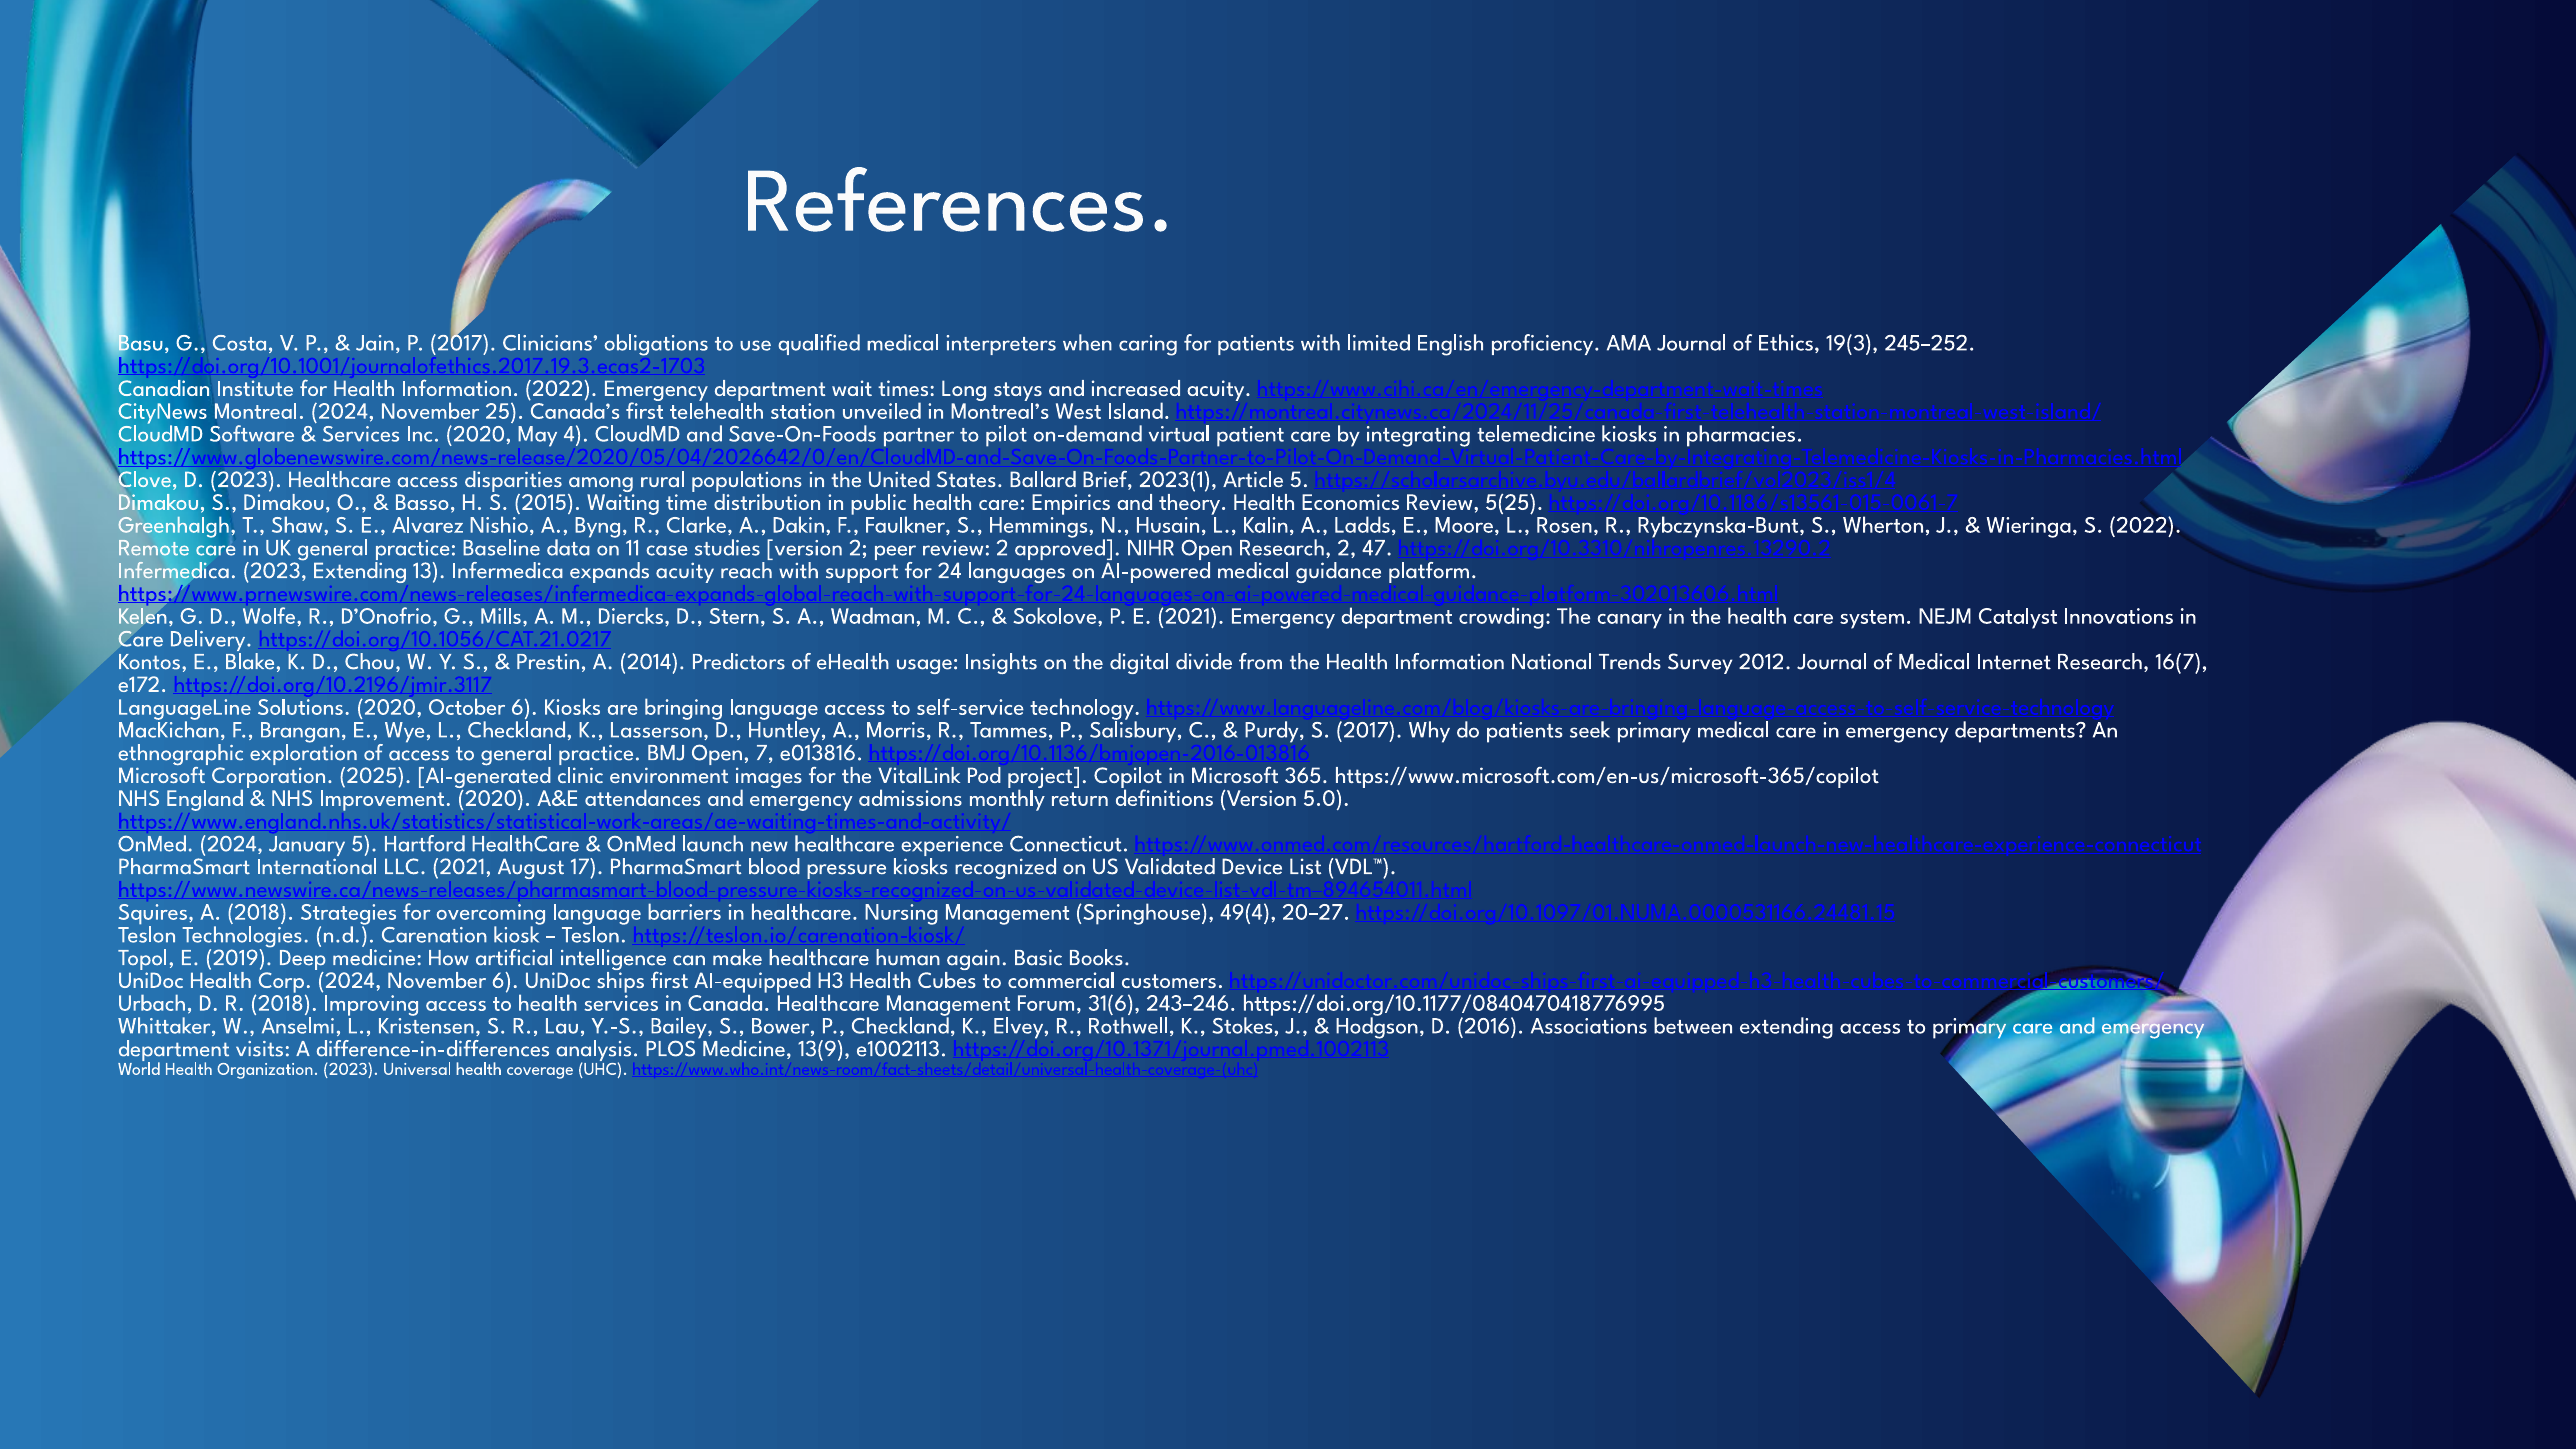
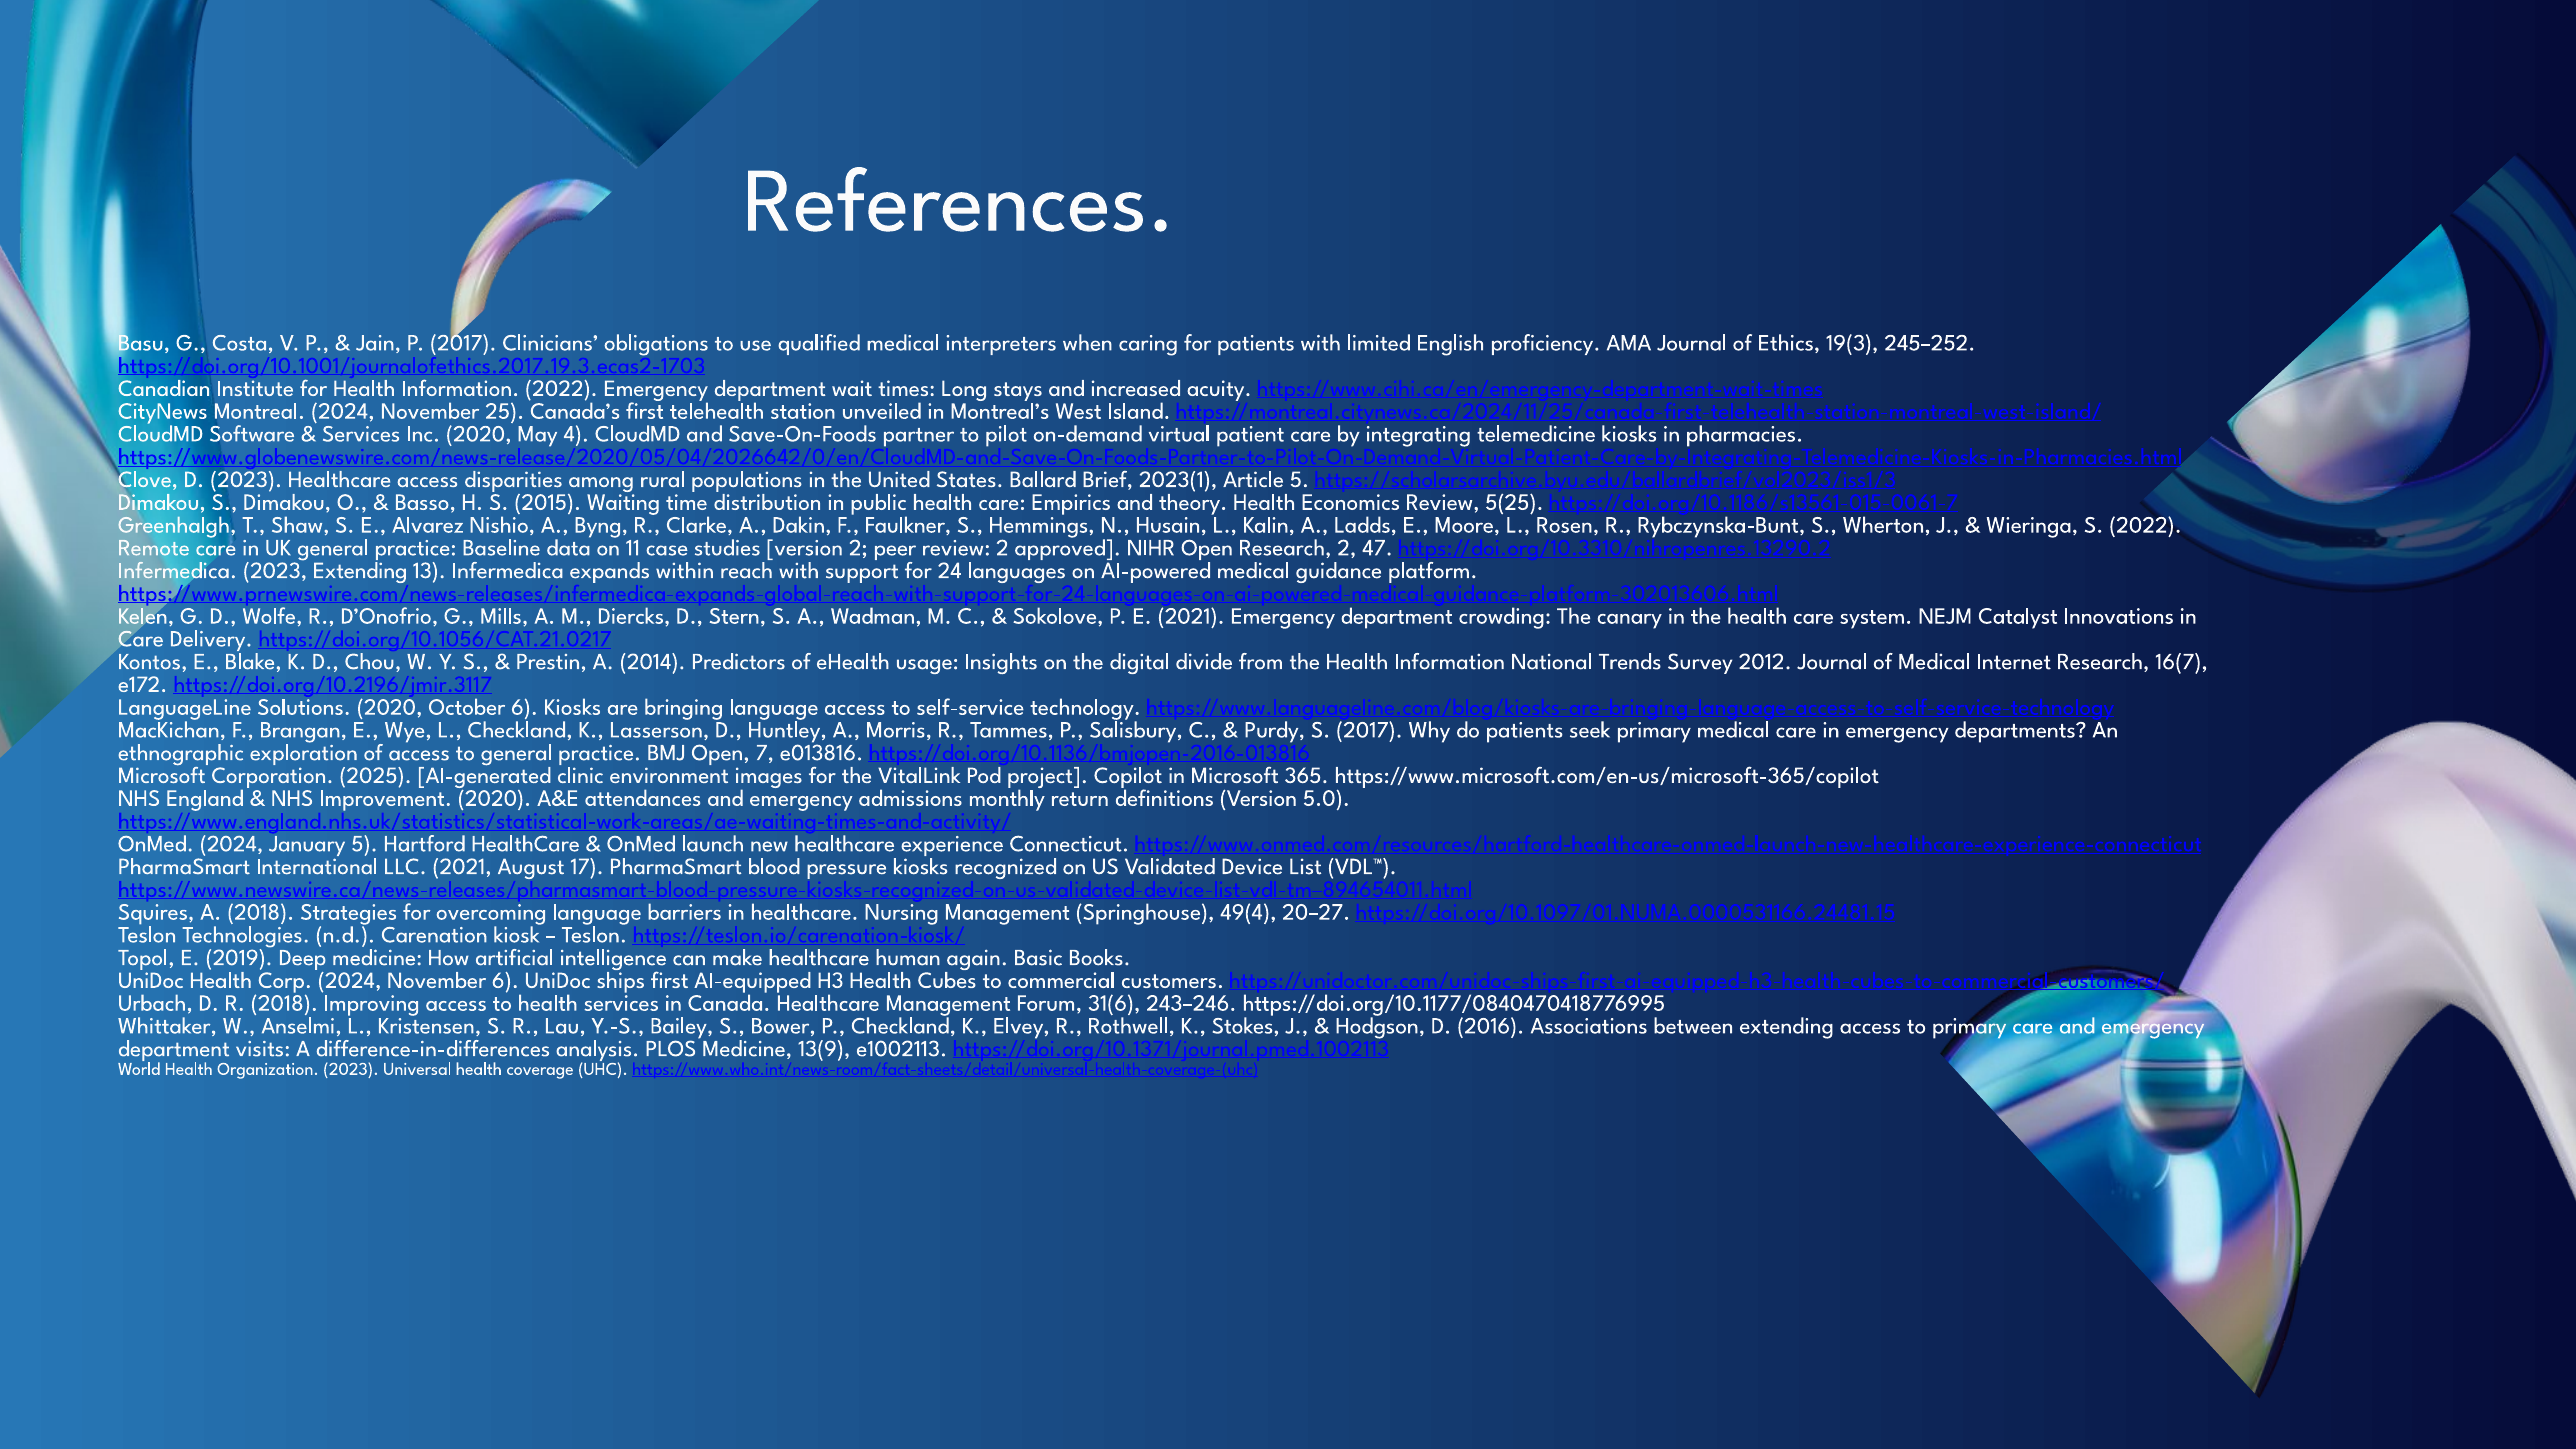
https://scholarsarchive.byu.edu/ballardbrief/vol2023/iss1/4: https://scholarsarchive.byu.edu/ballardbrief/vol2023/iss1/4 -> https://scholarsarchive.byu.edu/ballardbrief/vol2023/iss1/3 (1605, 479)
expands acuity: acuity -> within (685, 570)
